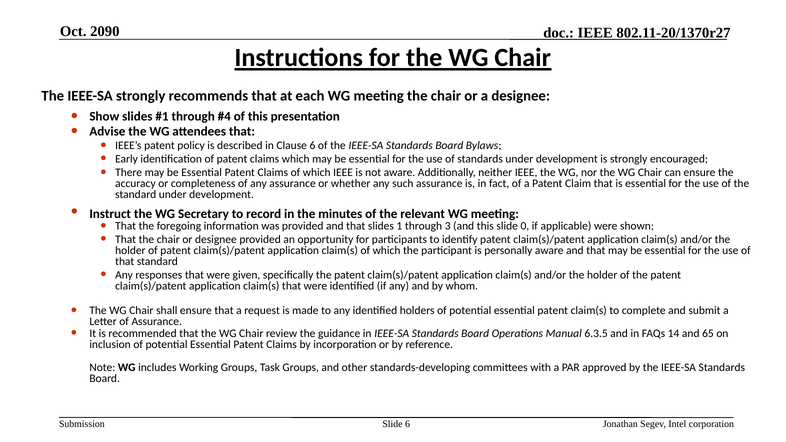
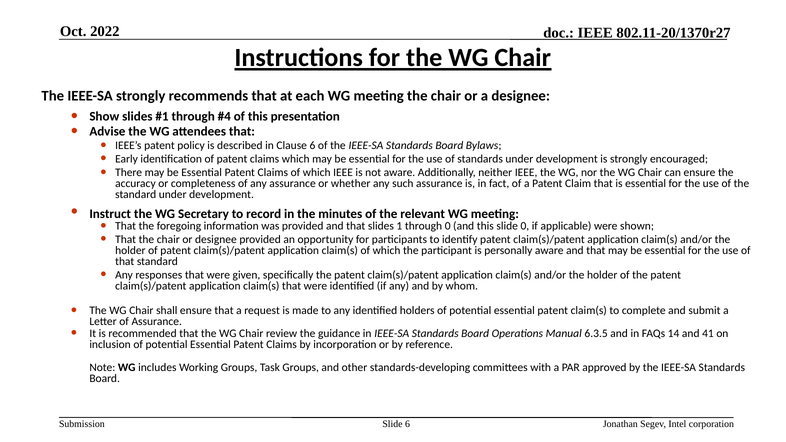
2090: 2090 -> 2022 (105, 31)
through 3: 3 -> 0 (448, 226)
65: 65 -> 41 (708, 333)
